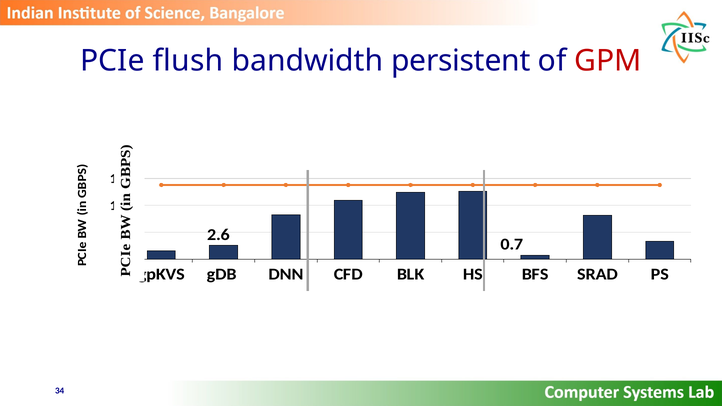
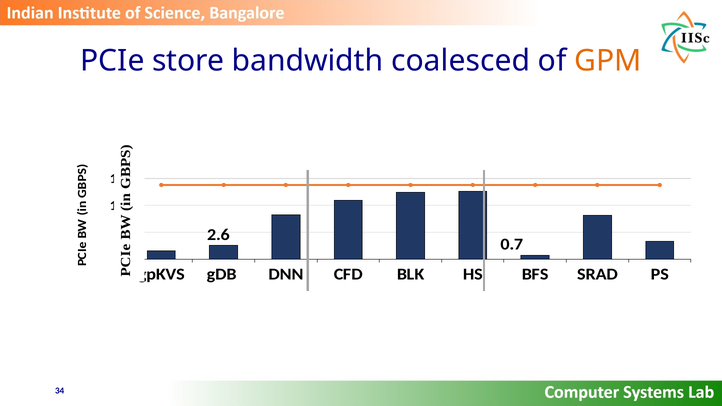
flush: flush -> store (188, 61)
persistent: persistent -> coalesced (461, 61)
GPM colour: red -> orange (608, 61)
